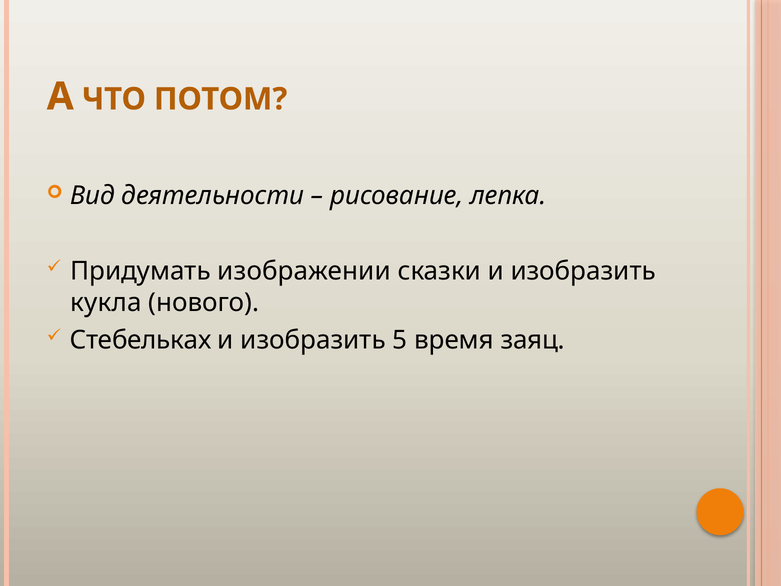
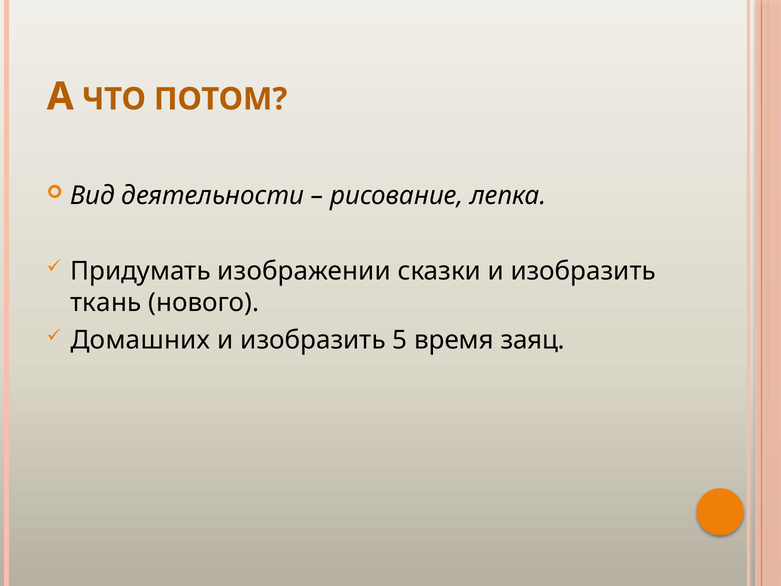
кукла: кукла -> ткань (106, 302)
Стебельках: Стебельках -> Домашних (140, 340)
